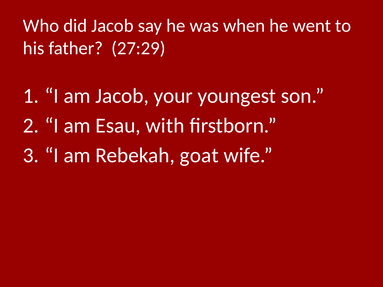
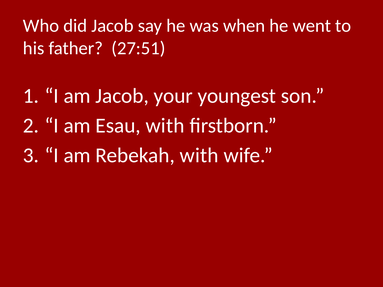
27:29: 27:29 -> 27:51 (138, 48)
Rebekah goat: goat -> with (199, 155)
